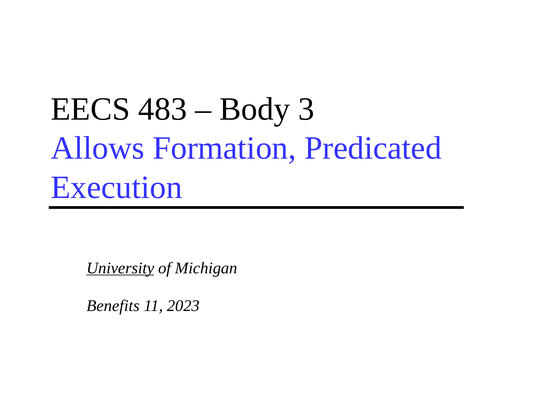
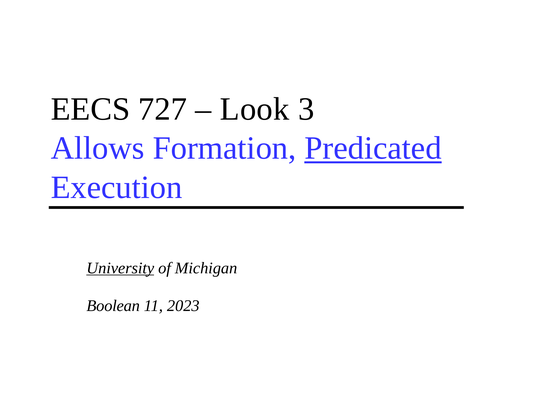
483: 483 -> 727 (163, 109)
Body: Body -> Look (255, 109)
Predicated underline: none -> present (373, 148)
Benefits: Benefits -> Boolean (113, 306)
